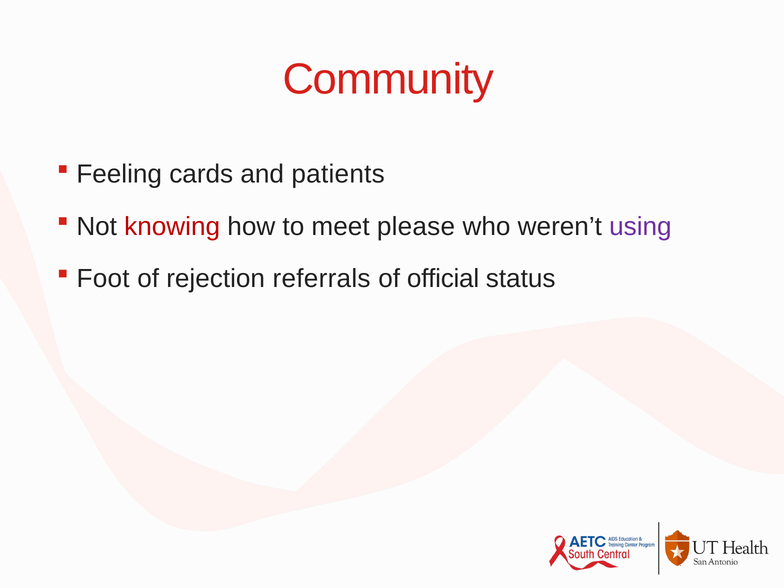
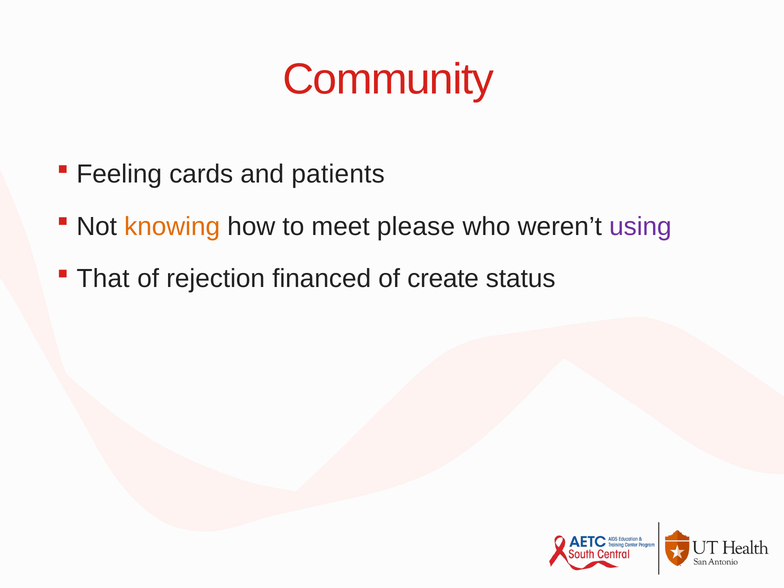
knowing colour: red -> orange (172, 227)
Foot: Foot -> That (103, 279)
referrals: referrals -> financed (322, 279)
official: official -> create (443, 279)
